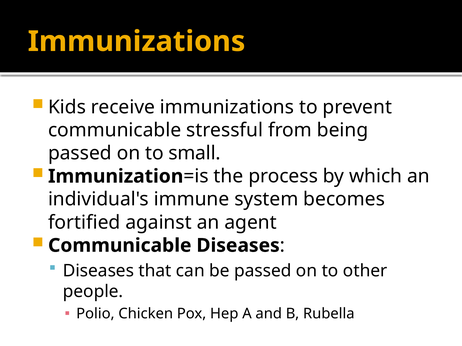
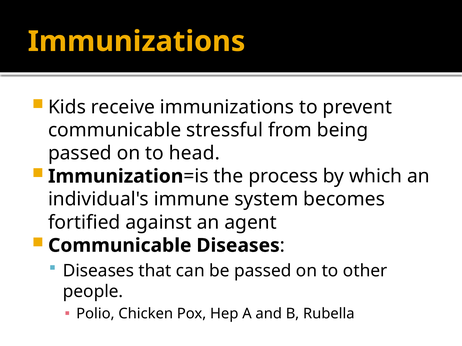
small: small -> head (194, 153)
